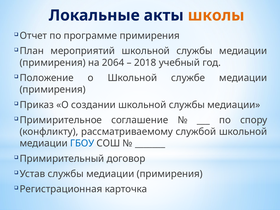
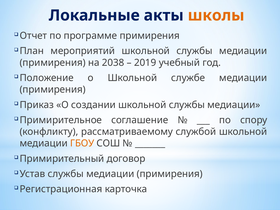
2064: 2064 -> 2038 (113, 63)
2018: 2018 -> 2019 (145, 63)
ГБОУ colour: blue -> orange (82, 143)
